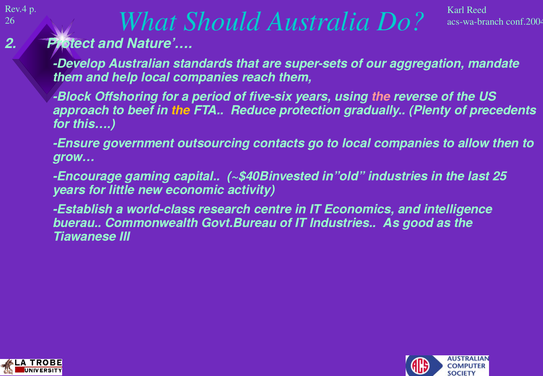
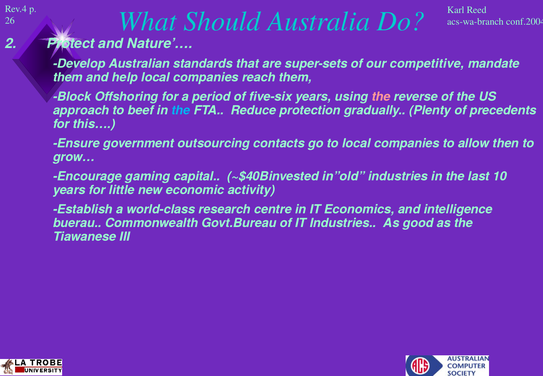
aggregation: aggregation -> competitive (427, 64)
the colour: yellow -> light blue (181, 110)
25: 25 -> 10 (500, 176)
